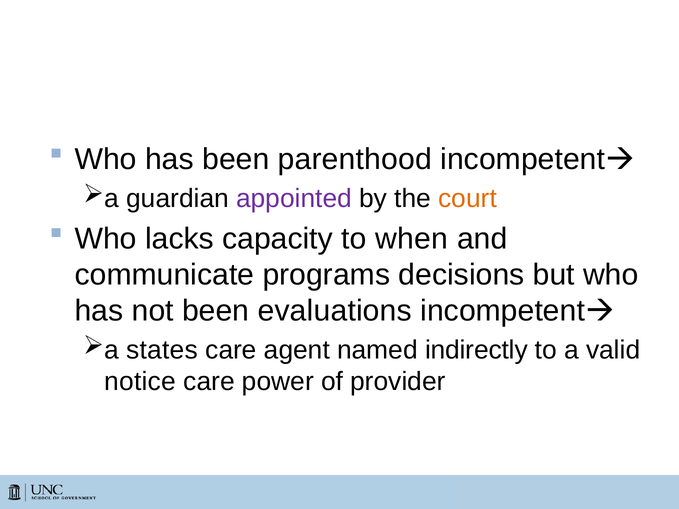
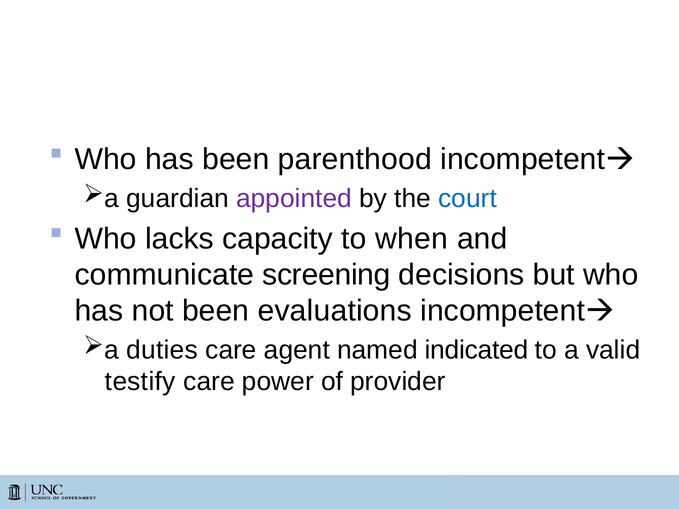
court colour: orange -> blue (468, 198)
programs: programs -> screening (326, 275)
states: states -> duties (162, 350)
indirectly: indirectly -> indicated (476, 350)
notice: notice -> testify (140, 382)
